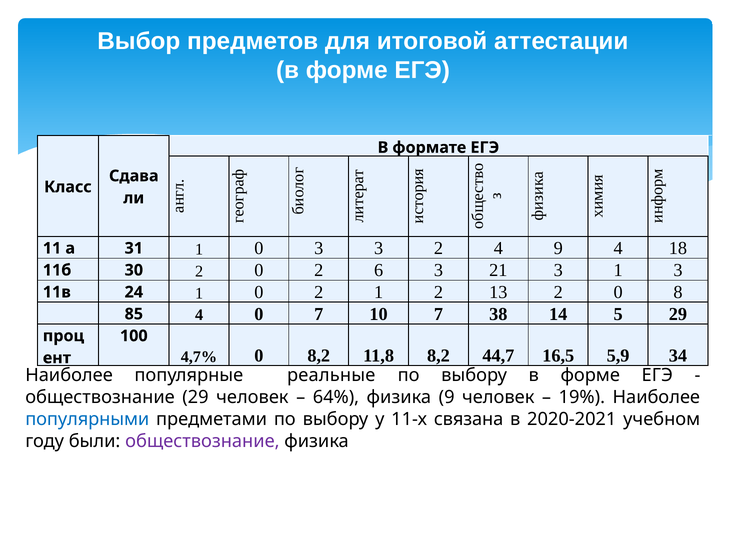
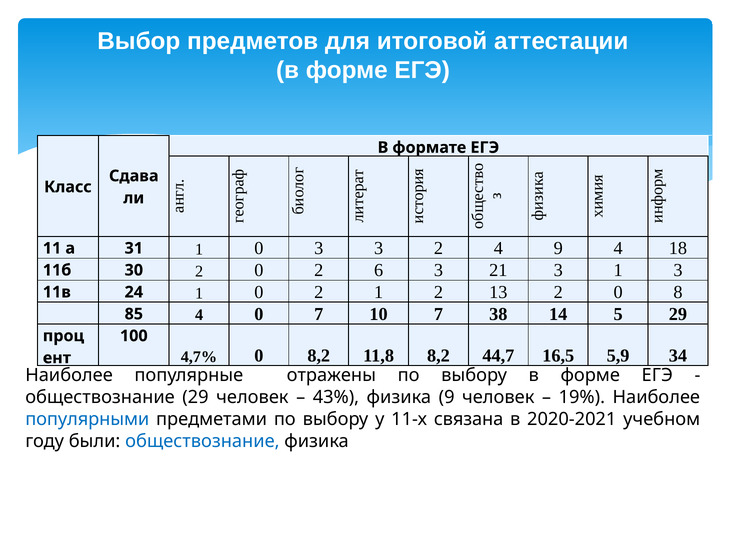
реальные: реальные -> отражены (331, 376)
64%: 64% -> 43% (336, 398)
обществознание colour: purple -> blue (202, 441)
